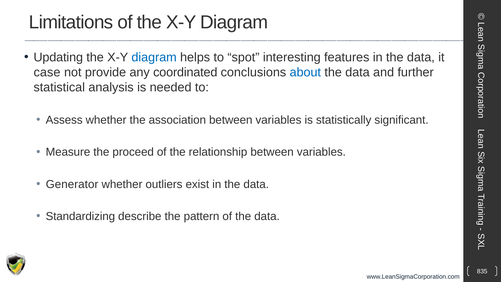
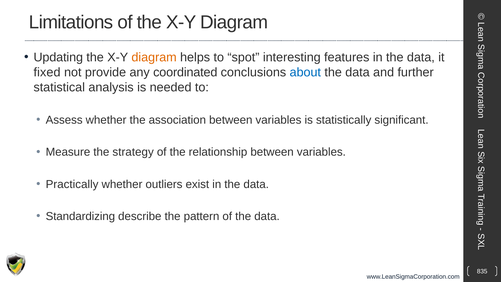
diagram colour: blue -> orange (154, 57)
case: case -> fixed (47, 72)
proceed: proceed -> strategy (133, 152)
Generator: Generator -> Practically (72, 184)
